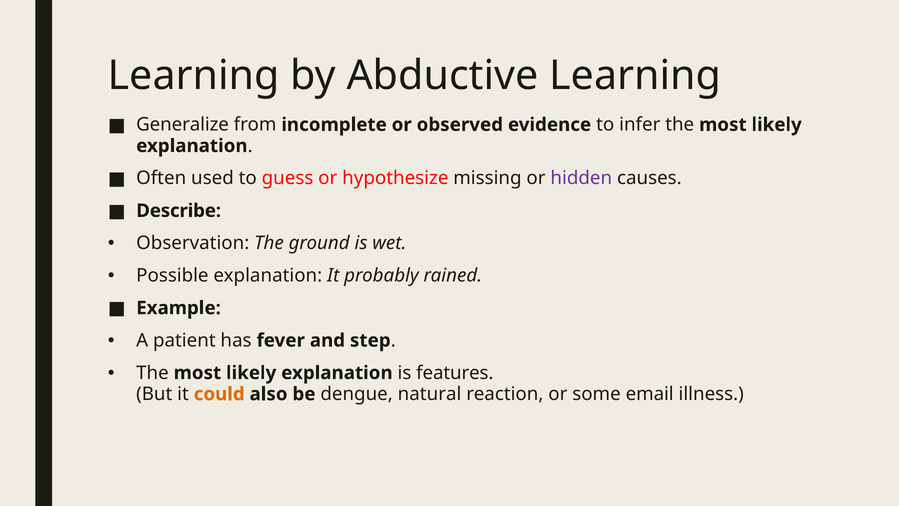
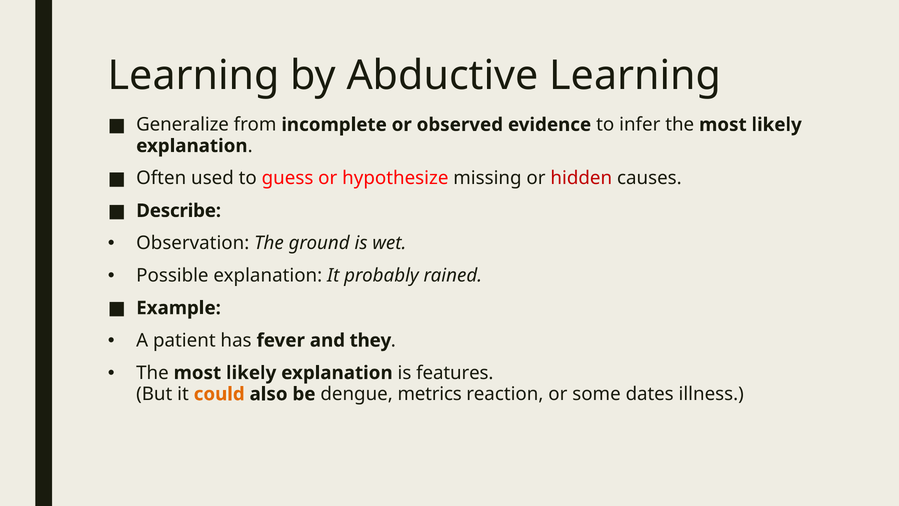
hidden colour: purple -> red (581, 178)
step: step -> they (370, 340)
natural: natural -> metrics (430, 394)
email: email -> dates (650, 394)
